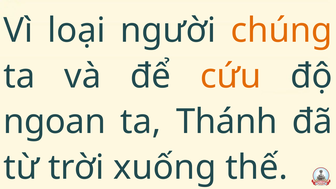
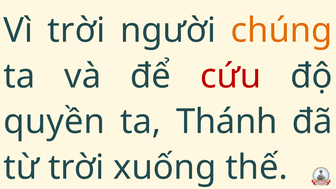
Vì loại: loại -> trời (76, 31)
cứu colour: orange -> red (231, 76)
ngoan: ngoan -> quyền (54, 122)
